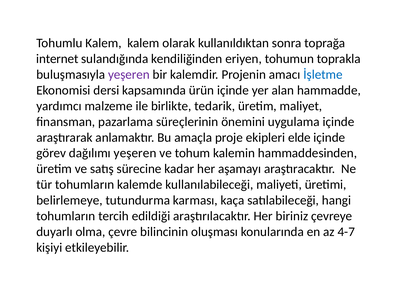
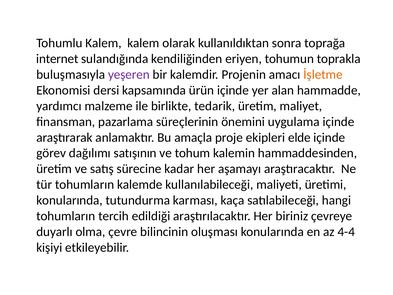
İşletme colour: blue -> orange (323, 74)
dağılımı yeşeren: yeşeren -> satışının (135, 153)
belirlemeye: belirlemeye -> konularında (70, 200)
4-7: 4-7 -> 4-4 (346, 232)
